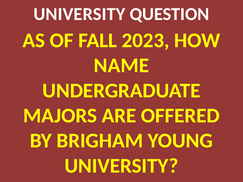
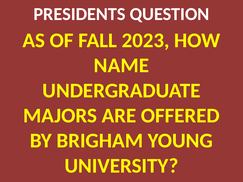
UNIVERSITY: UNIVERSITY -> PRESIDENTS (80, 14)
